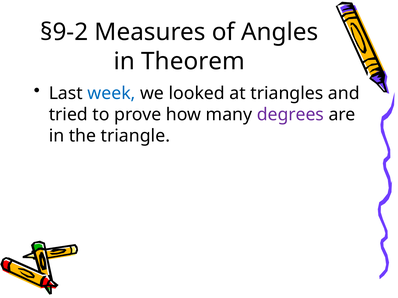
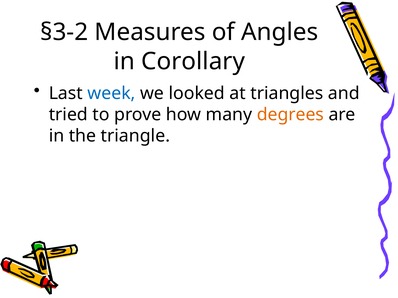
§9-2: §9-2 -> §3-2 (64, 32)
Theorem: Theorem -> Corollary (193, 61)
degrees colour: purple -> orange (290, 115)
